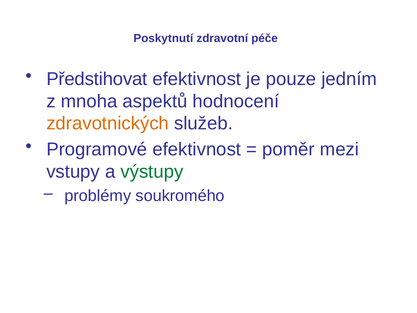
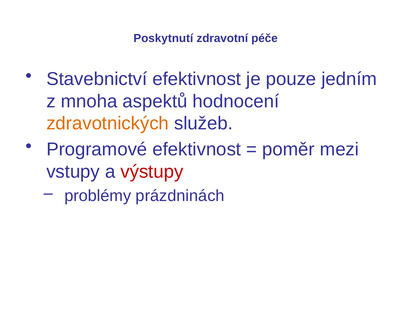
Předstihovat: Předstihovat -> Stavebnictví (97, 79)
výstupy colour: green -> red (152, 172)
soukromého: soukromého -> prázdninách (180, 196)
